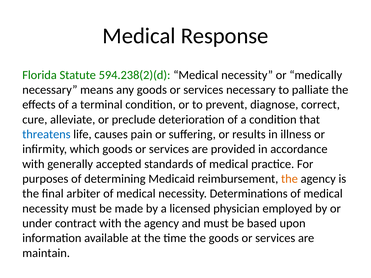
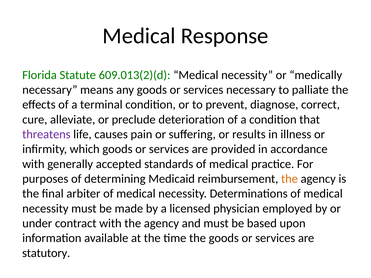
594.238(2)(d: 594.238(2)(d -> 609.013(2)(d (135, 75)
threatens colour: blue -> purple (46, 134)
maintain: maintain -> statutory (46, 253)
